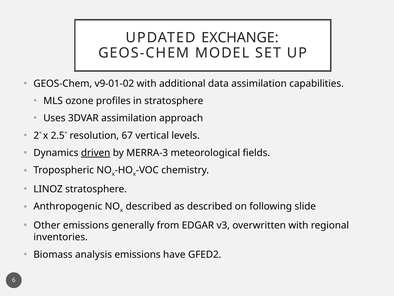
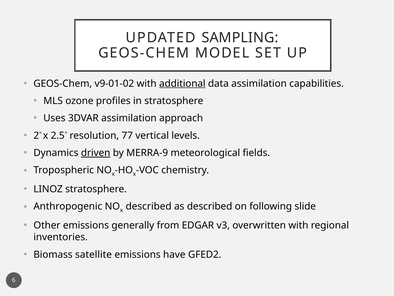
EXCHANGE: EXCHANGE -> SAMPLING (240, 38)
additional underline: none -> present (182, 83)
67: 67 -> 77 (127, 135)
MERRA-3: MERRA-3 -> MERRA-9 (147, 153)
analysis: analysis -> satellite (93, 254)
